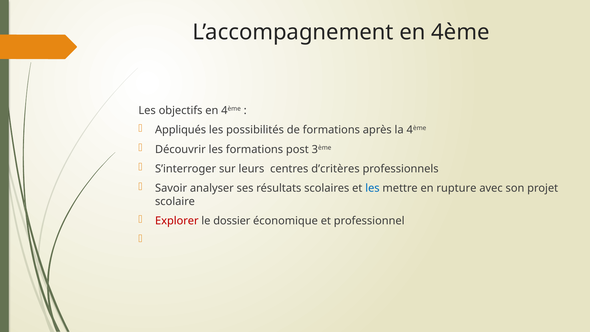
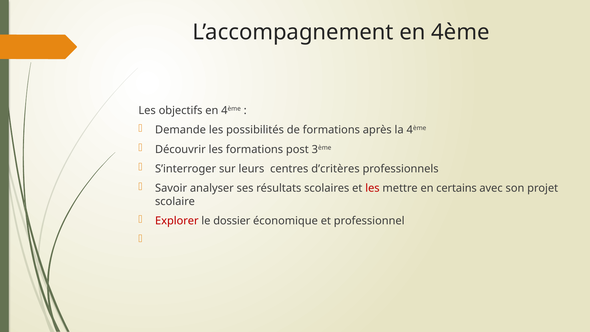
Appliqués: Appliqués -> Demande (181, 130)
les colour: blue -> red (372, 188)
rupture: rupture -> certains (457, 188)
